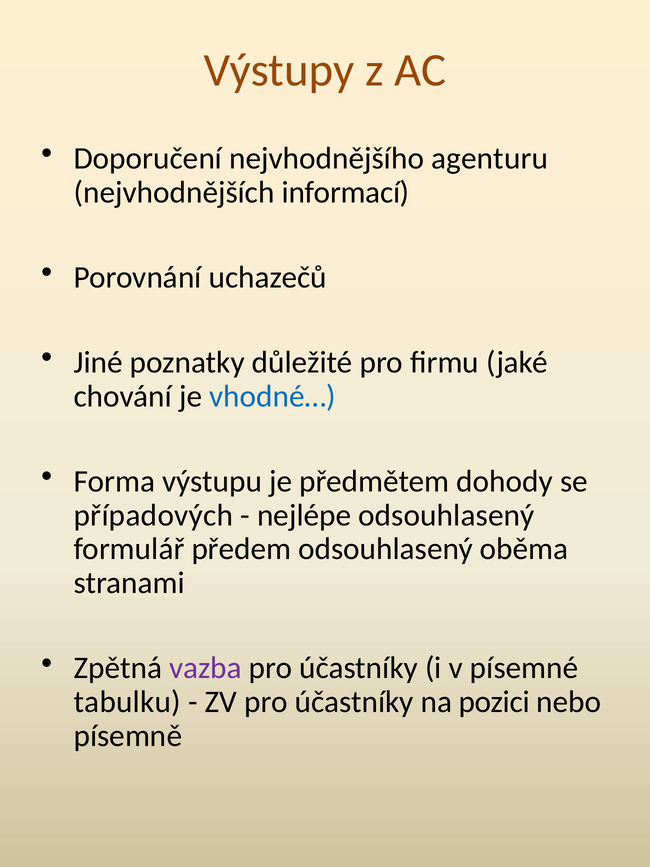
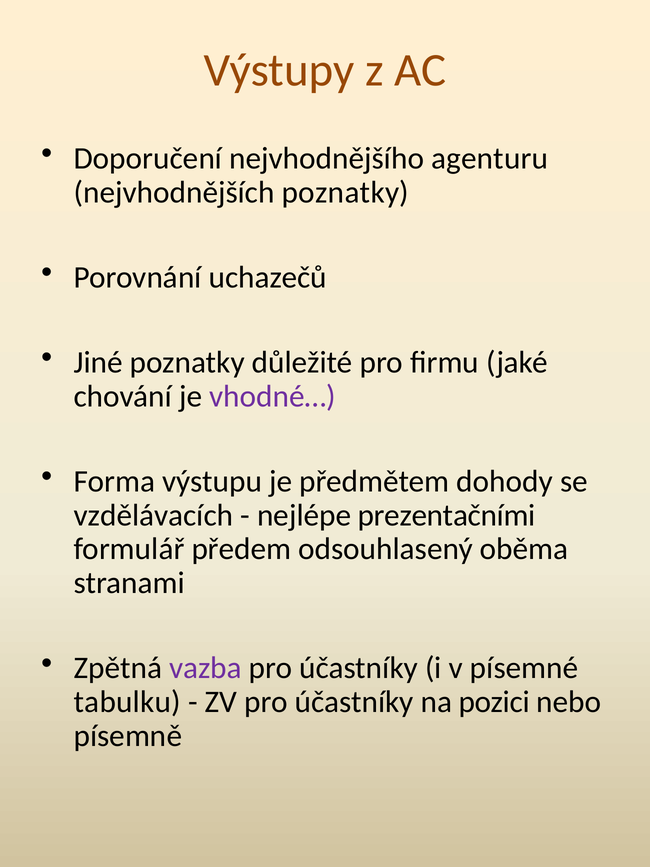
nejvhodnějších informací: informací -> poznatky (345, 192)
vhodné… colour: blue -> purple (273, 396)
případových: případových -> vzdělávacích (153, 515)
nejlépe odsouhlasený: odsouhlasený -> prezentačními (447, 515)
